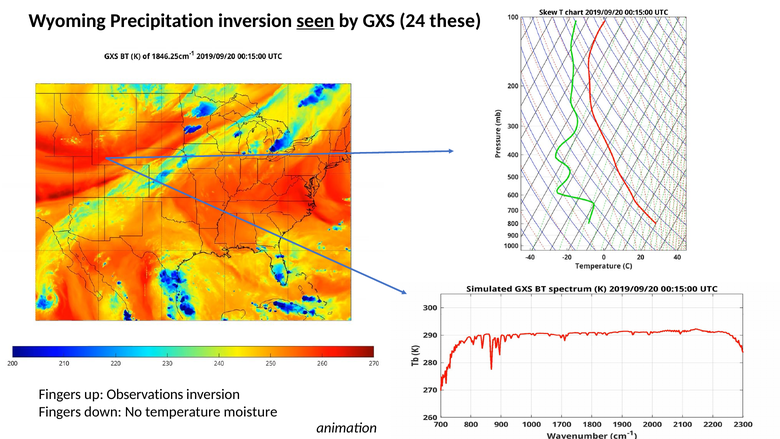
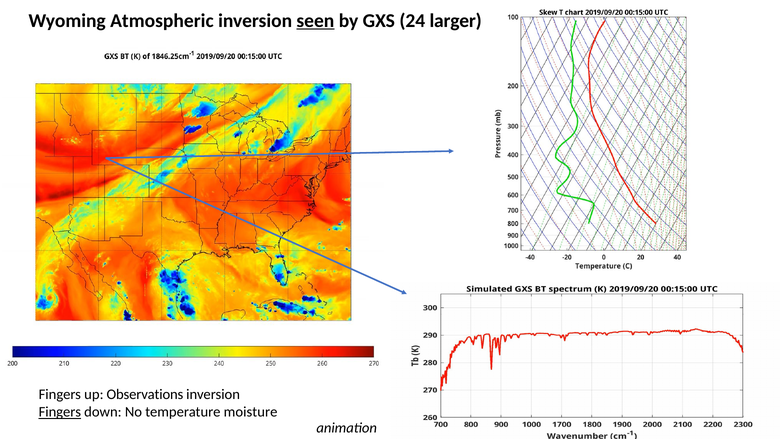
Precipitation: Precipitation -> Atmospheric (162, 21)
these: these -> larger (456, 21)
Fingers underline: none -> present (60, 412)
